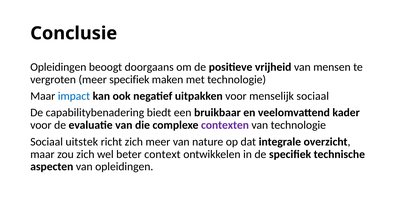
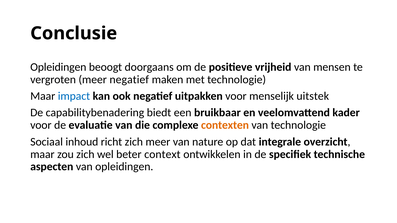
meer specifiek: specifiek -> negatief (129, 80)
menselijk sociaal: sociaal -> uitstek (313, 96)
contexten colour: purple -> orange (225, 125)
uitstek: uitstek -> inhoud (82, 142)
